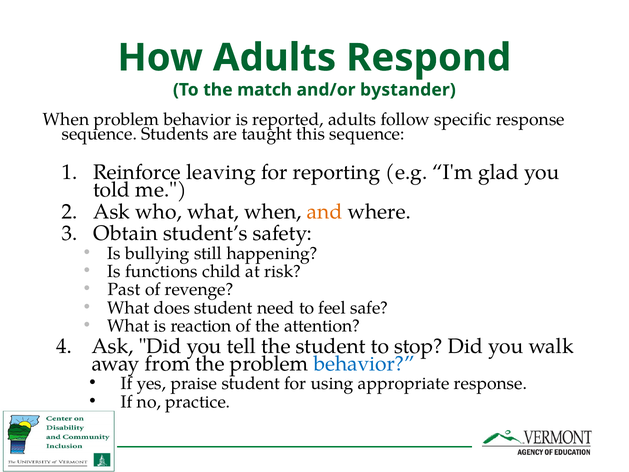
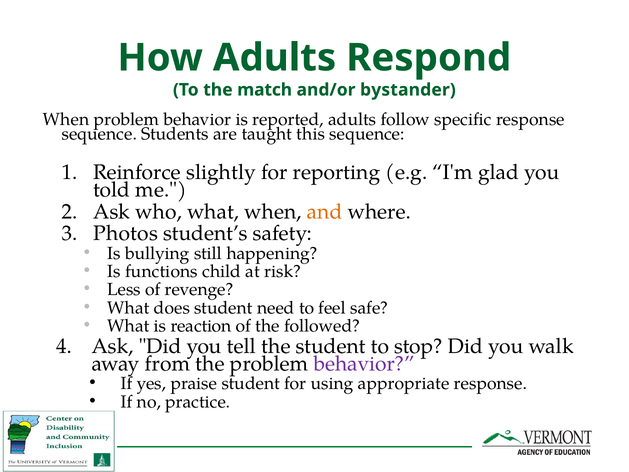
leaving: leaving -> slightly (221, 172)
Obtain: Obtain -> Photos (126, 233)
Past: Past -> Less (124, 290)
attention: attention -> followed (322, 326)
behavior colour: blue -> purple (364, 364)
